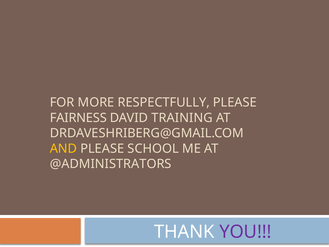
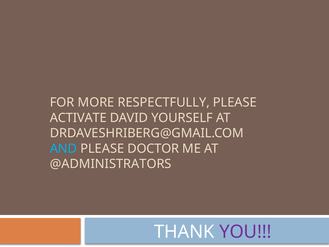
FAIRNESS: FAIRNESS -> ACTIVATE (78, 118)
TRAINING: TRAINING -> YOURSELF (182, 118)
AND colour: yellow -> light blue (63, 148)
SCHOOL: SCHOOL -> DOCTOR (153, 148)
